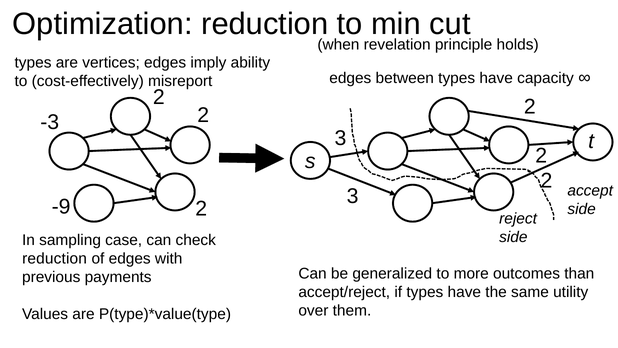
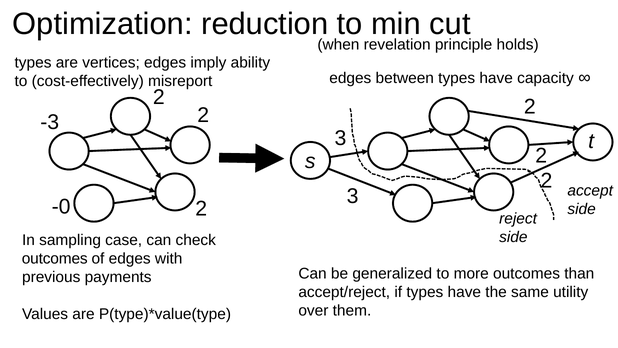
-9: -9 -> -0 (61, 207)
reduction: reduction -> outcomes (55, 258)
